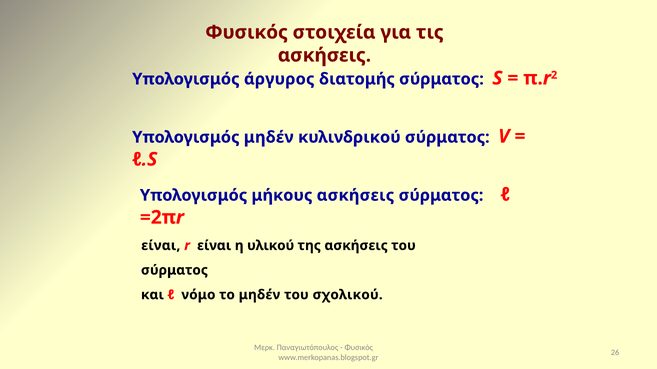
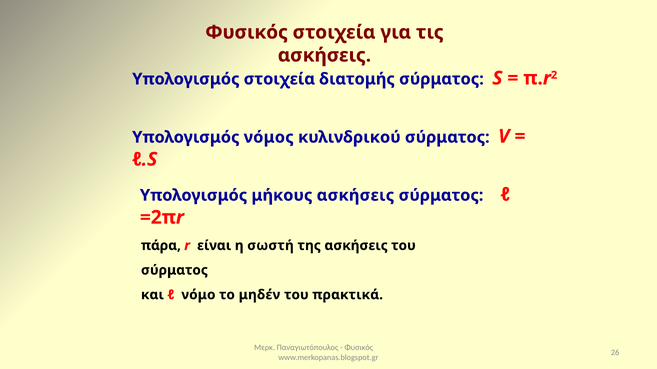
Υπολογισμός άργυρος: άργυρος -> στοιχεία (279, 79)
Υπολογισμός μηδέν: μηδέν -> νόμος (269, 137)
είναι: είναι -> πάρα (161, 246)
υλικού: υλικού -> σωστή (271, 246)
σχολικού: σχολικού -> πρακτικά (348, 295)
